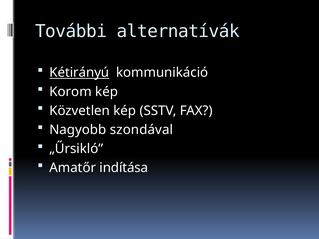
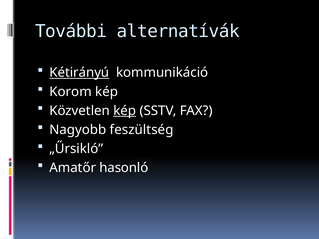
kép underline: none -> present (125, 111)
szondával: szondával -> feszültség (142, 130)
indítása: indítása -> hasonló (124, 168)
